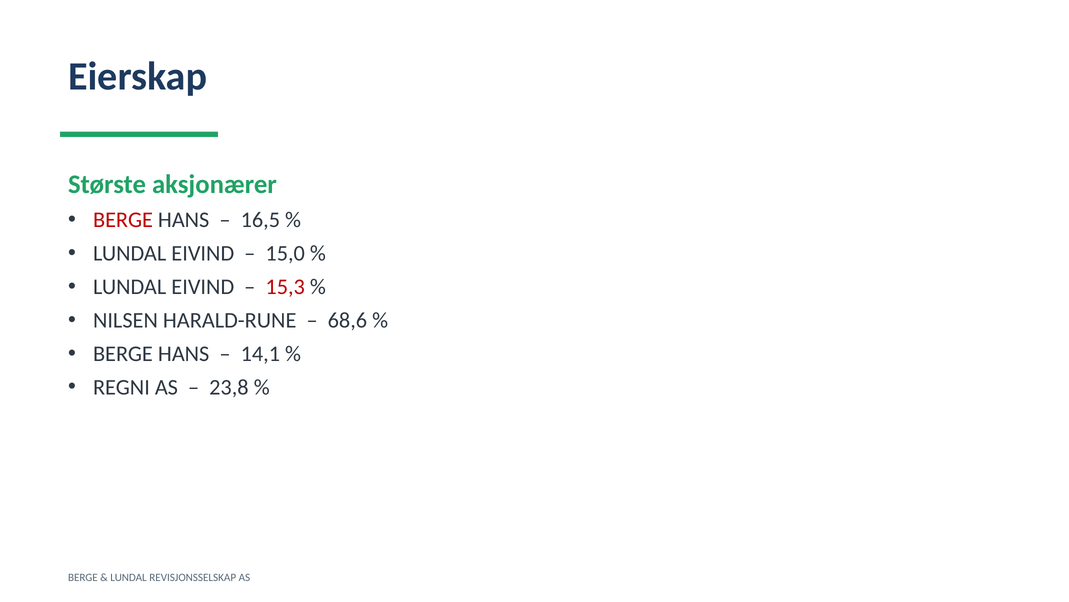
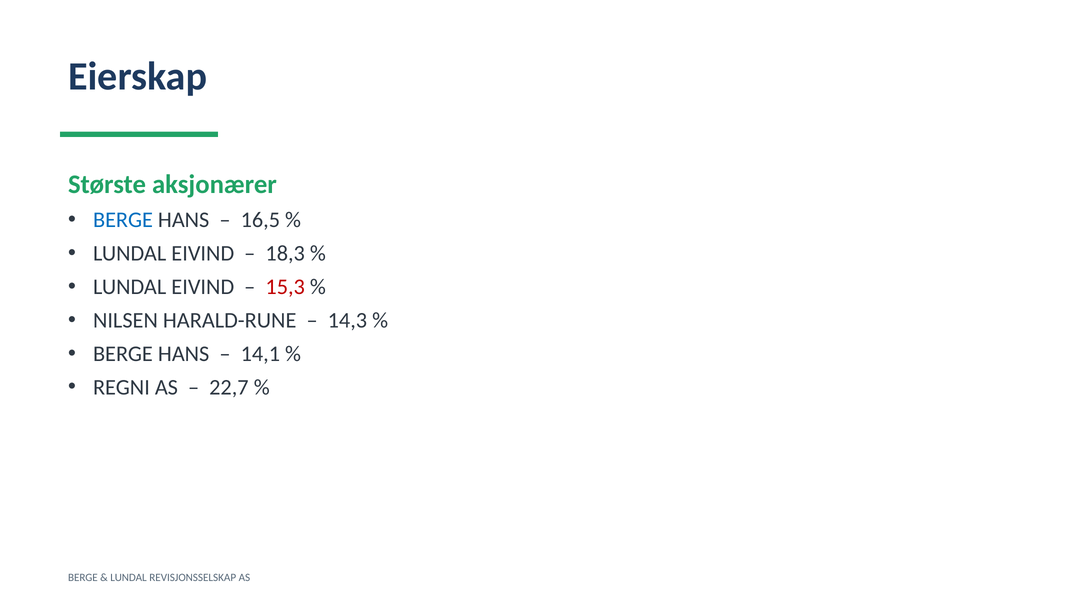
BERGE colour: red -> blue (123, 220)
15,0: 15,0 -> 18,3 (285, 253)
68,6: 68,6 -> 14,3 (347, 320)
23,8: 23,8 -> 22,7 (229, 387)
